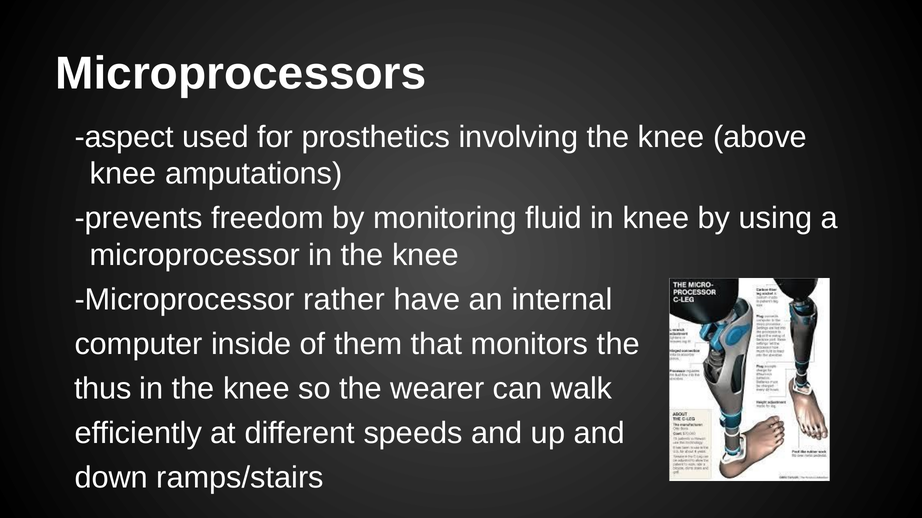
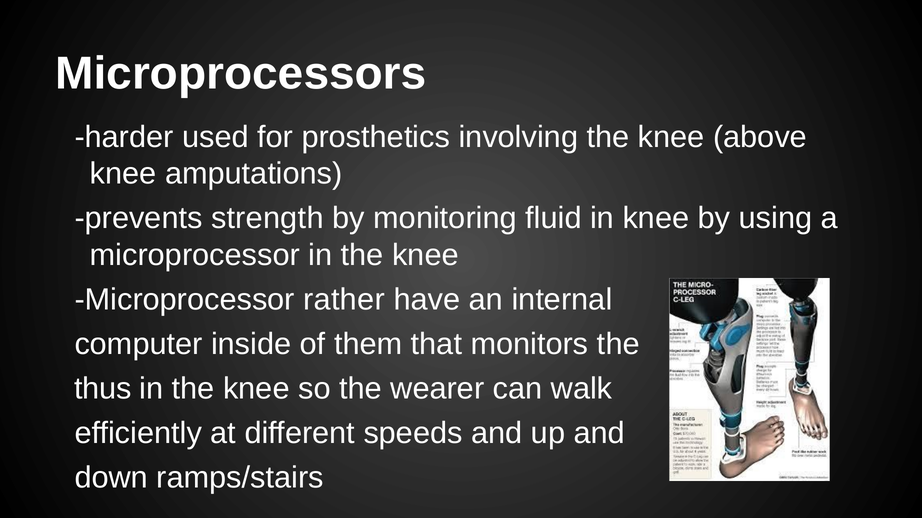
aspect: aspect -> harder (124, 137)
freedom: freedom -> strength (267, 219)
